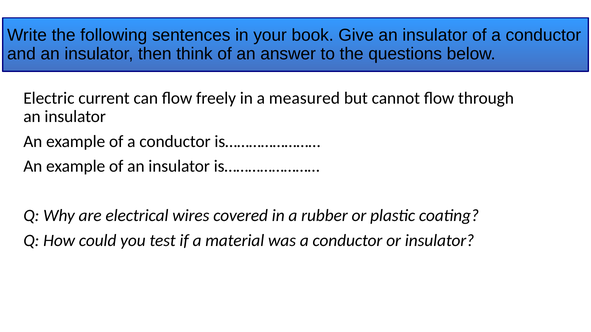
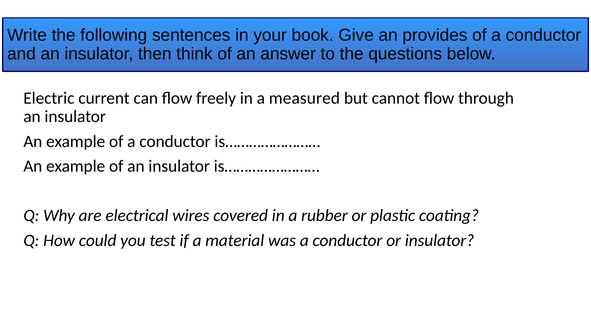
Give an insulator: insulator -> provides (435, 35)
